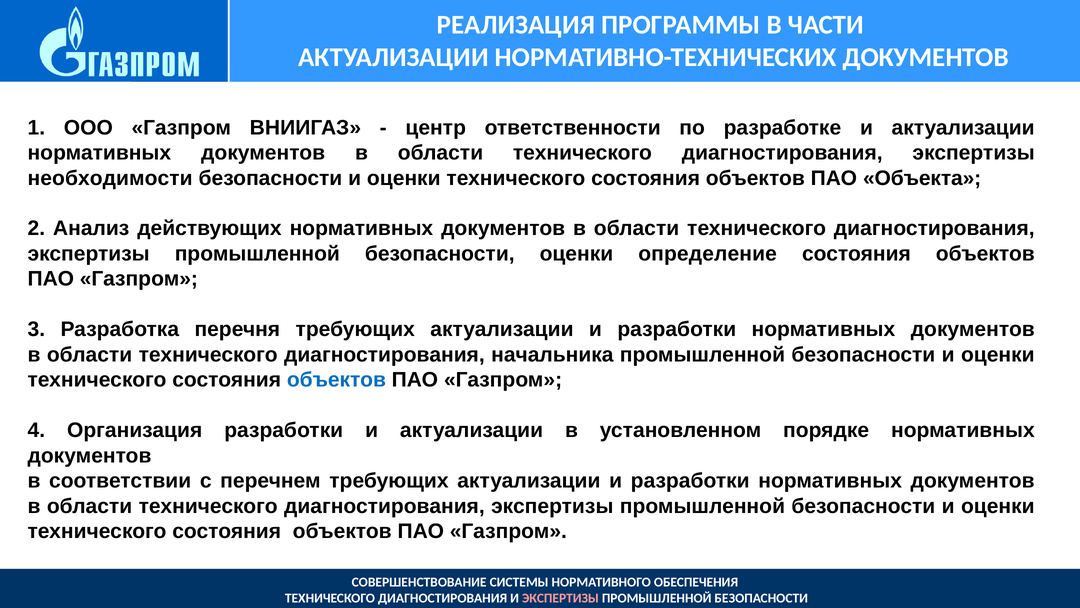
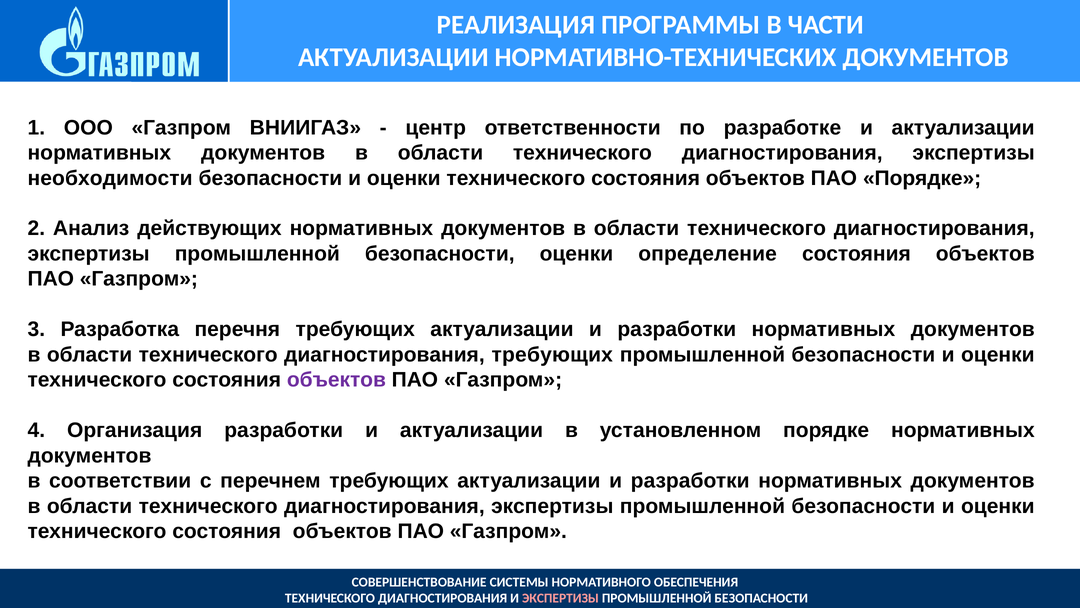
ПАО Объекта: Объекта -> Порядке (922, 178)
диагностирования начальника: начальника -> требующих (552, 354)
объектов colour: blue -> purple (336, 380)
